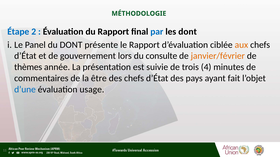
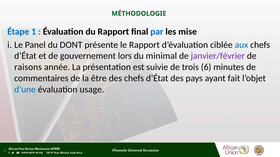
2: 2 -> 1 (34, 32)
les dont: dont -> mise (188, 32)
aux colour: orange -> blue (241, 45)
consulte: consulte -> minimal (161, 56)
janvier/février colour: orange -> purple (218, 56)
thèmes: thèmes -> raisons (28, 67)
4: 4 -> 6 (206, 67)
